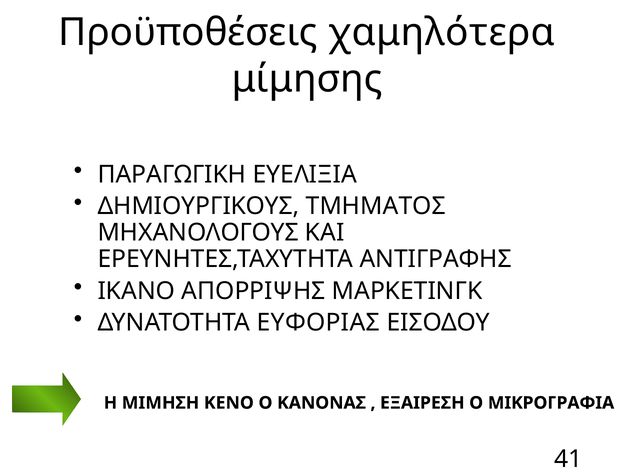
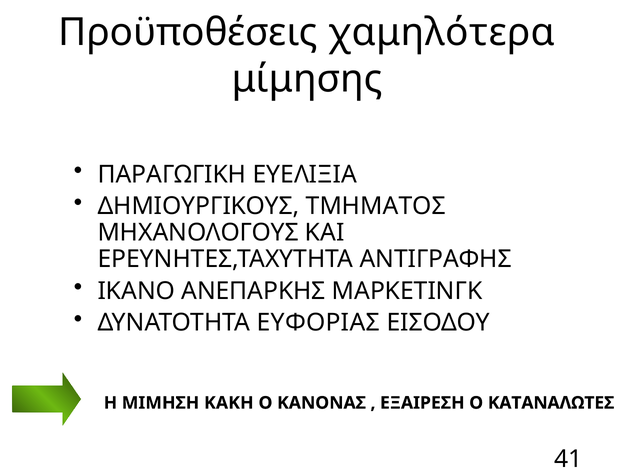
ΑΠΟΡΡΙΨΗΣ: ΑΠΟΡΡΙΨΗΣ -> ΑΝΕΠΑΡΚΗΣ (253, 291)
ΚΕΝΟ: ΚΕΝΟ -> ΚΑΚΗ (229, 403)
ΜΙΚΡΟΓΡΑΦΙΑ: ΜΙΚΡΟΓΡΑΦΙΑ -> ΚΑΤΑΝΑΛΩΤΕΣ (551, 403)
